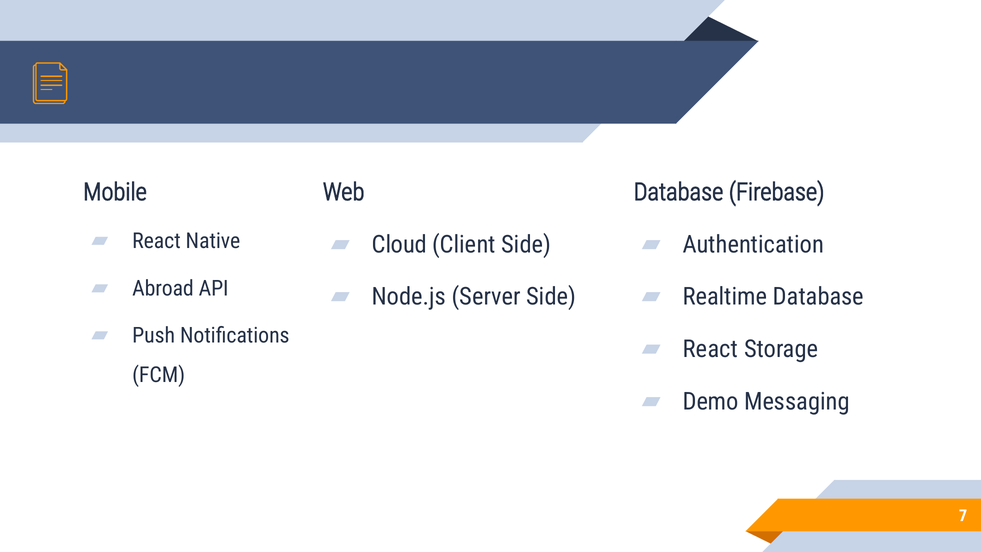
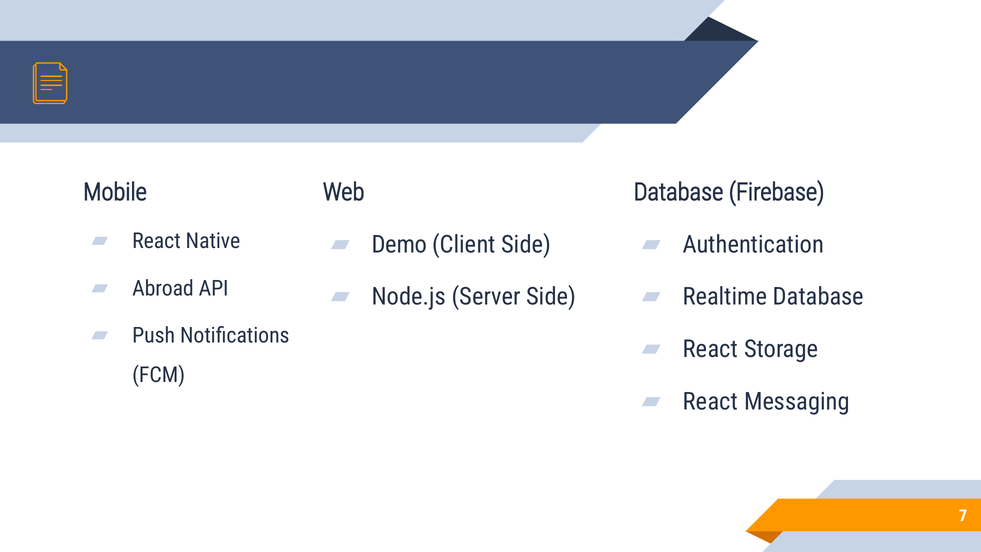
Cloud: Cloud -> Demo (399, 244)
Demo: Demo -> React (710, 401)
